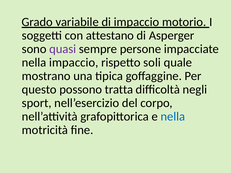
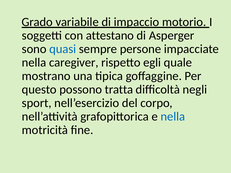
quasi colour: purple -> blue (63, 49)
nella impaccio: impaccio -> caregiver (74, 63)
soli: soli -> egli (152, 63)
